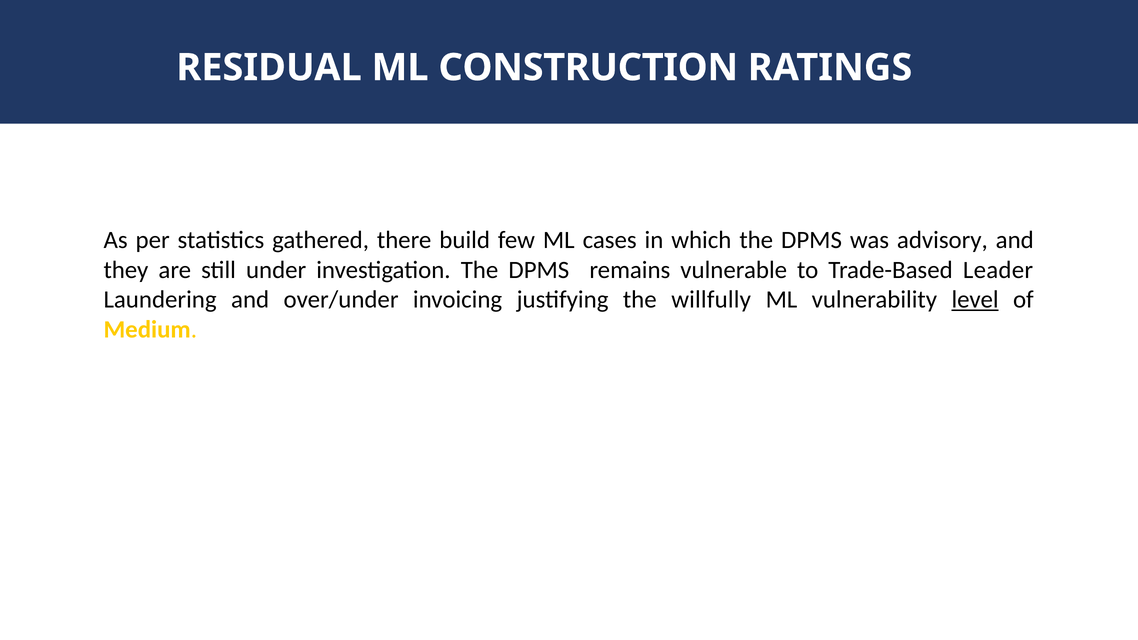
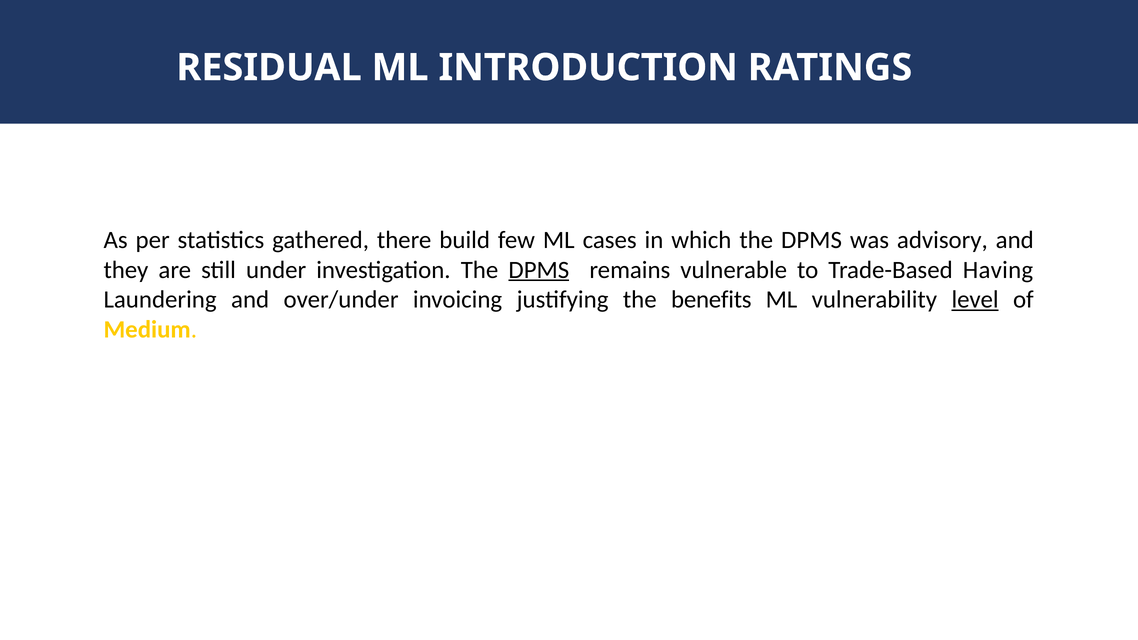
CONSTRUCTION: CONSTRUCTION -> INTRODUCTION (588, 68)
DPMS underline: none -> present (539, 270)
Leader: Leader -> Having (998, 270)
willfully: willfully -> benefits (711, 300)
